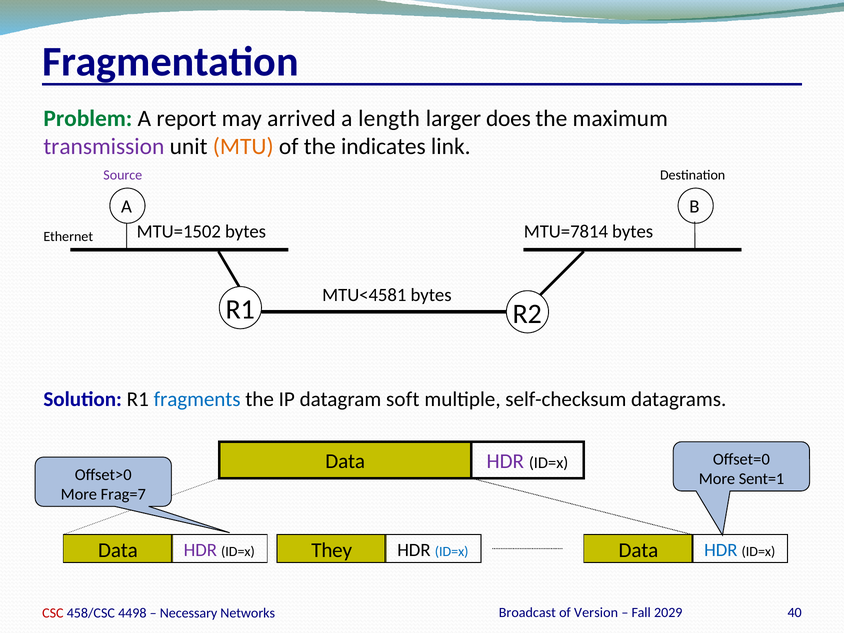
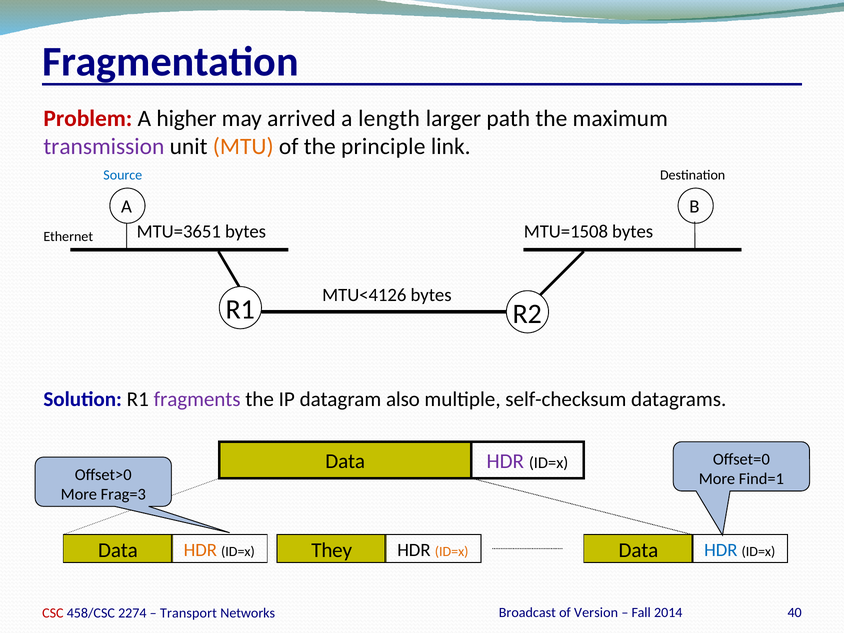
Problem colour: green -> red (88, 118)
report: report -> higher (187, 118)
does: does -> path (508, 118)
indicates: indicates -> principle (383, 146)
Source colour: purple -> blue (123, 175)
MTU=1502: MTU=1502 -> MTU=3651 (179, 232)
MTU=7814: MTU=7814 -> MTU=1508 (566, 232)
MTU<4581: MTU<4581 -> MTU<4126 (364, 295)
fragments colour: blue -> purple (197, 399)
soft: soft -> also (403, 399)
Sent=1: Sent=1 -> Find=1 (761, 479)
Frag=7: Frag=7 -> Frag=3 (123, 494)
HDR colour: purple -> orange (200, 550)
ID=x colour: blue -> orange (452, 551)
2029: 2029 -> 2014 (668, 613)
4498: 4498 -> 2274 (132, 613)
Necessary: Necessary -> Transport (188, 613)
